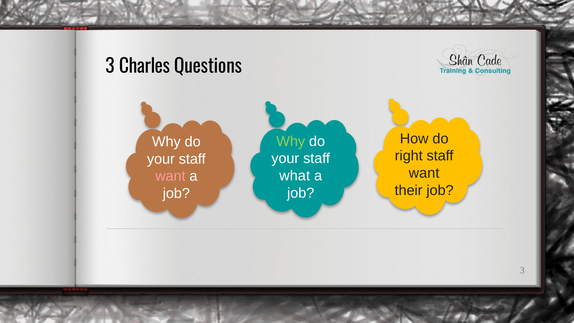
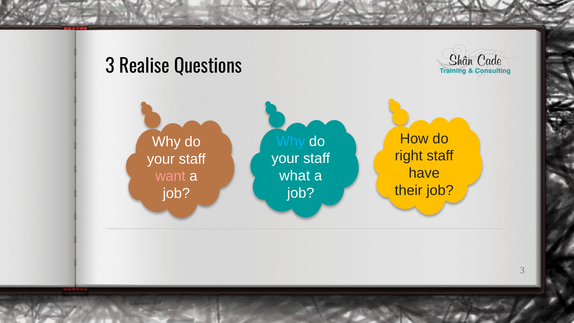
Charles: Charles -> Realise (144, 67)
Why colour: light green -> light blue (291, 141)
want: want -> have (424, 173)
